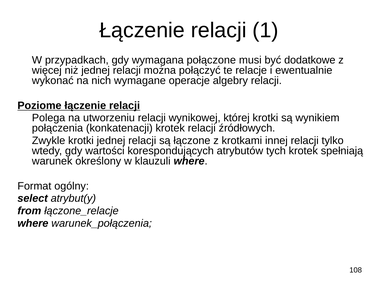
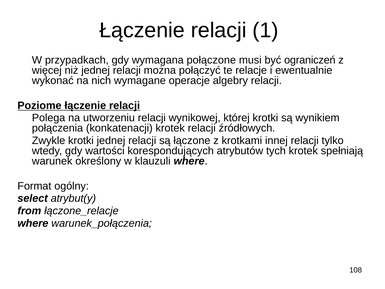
dodatkowe: dodatkowe -> ograniczeń (310, 60)
